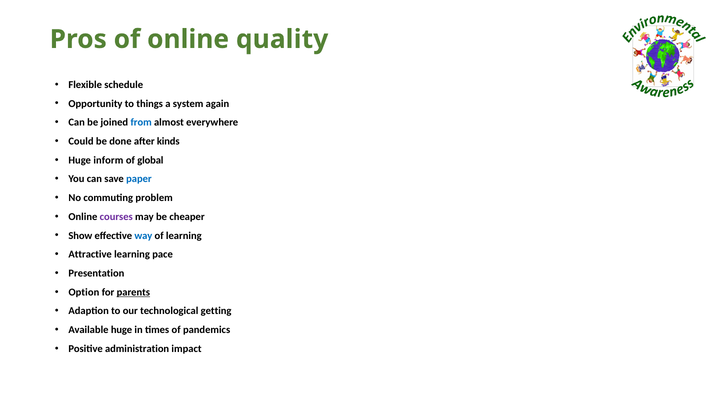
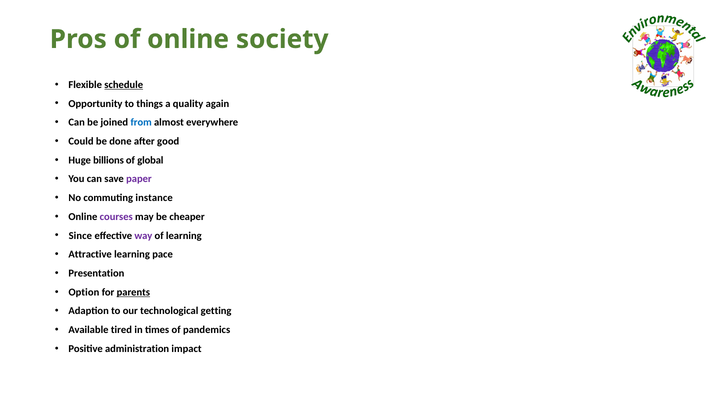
quality: quality -> society (282, 39)
schedule underline: none -> present (124, 85)
system: system -> quality (188, 104)
kinds: kinds -> good (168, 141)
inform: inform -> billions (108, 160)
paper colour: blue -> purple (139, 179)
problem: problem -> instance (154, 198)
Show: Show -> Since (80, 236)
way colour: blue -> purple (143, 236)
Available huge: huge -> tired (121, 330)
